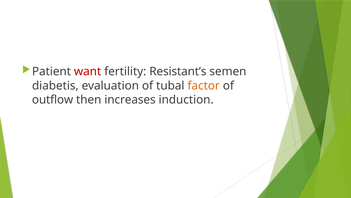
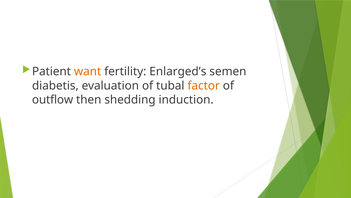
want colour: red -> orange (88, 71)
Resistant’s: Resistant’s -> Enlarged’s (178, 71)
increases: increases -> shedding (130, 99)
